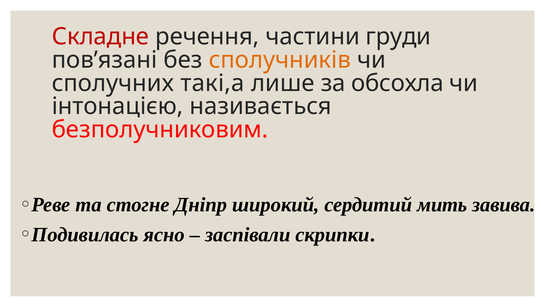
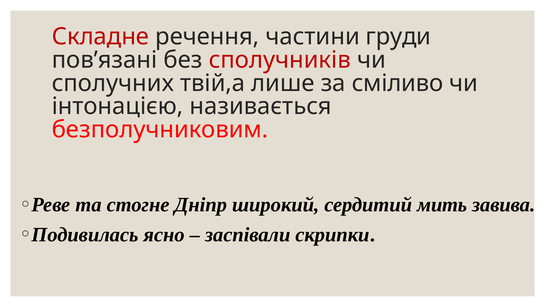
сполучників colour: orange -> red (280, 60)
такі,а: такі,а -> твій,а (213, 83)
обсохла: обсохла -> сміливо (397, 83)
